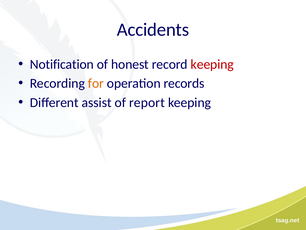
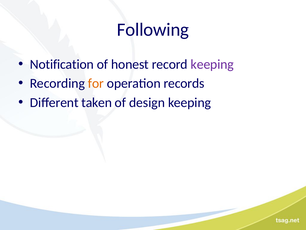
Accidents: Accidents -> Following (153, 30)
keeping colour: red -> purple (212, 64)
assist: assist -> taken (97, 102)
report: report -> design (147, 102)
